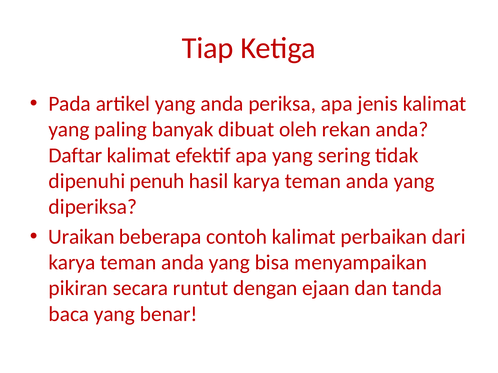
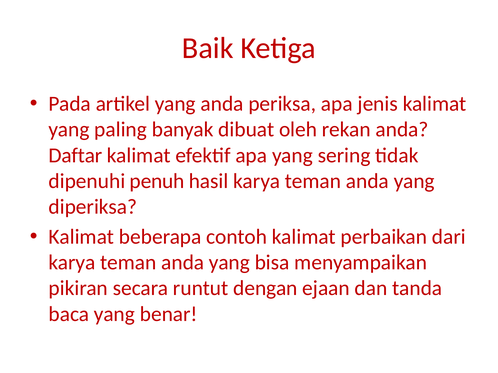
Tiap: Tiap -> Baik (208, 48)
Uraikan: Uraikan -> Kalimat (81, 237)
